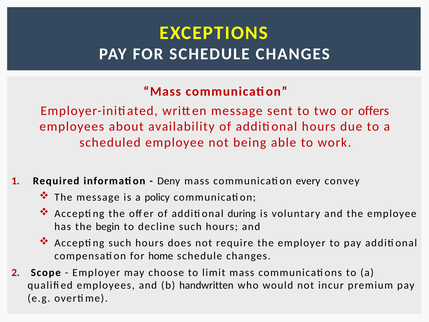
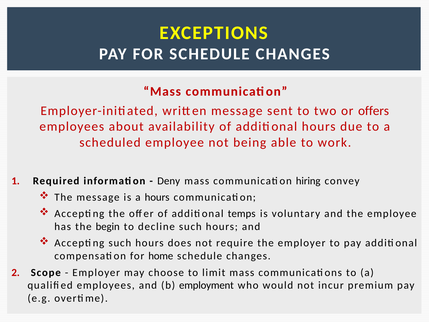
every: every -> hiring (308, 181)
a policy: policy -> hours (157, 197)
during: during -> temps (242, 214)
handwritten: handwritten -> employment (206, 285)
